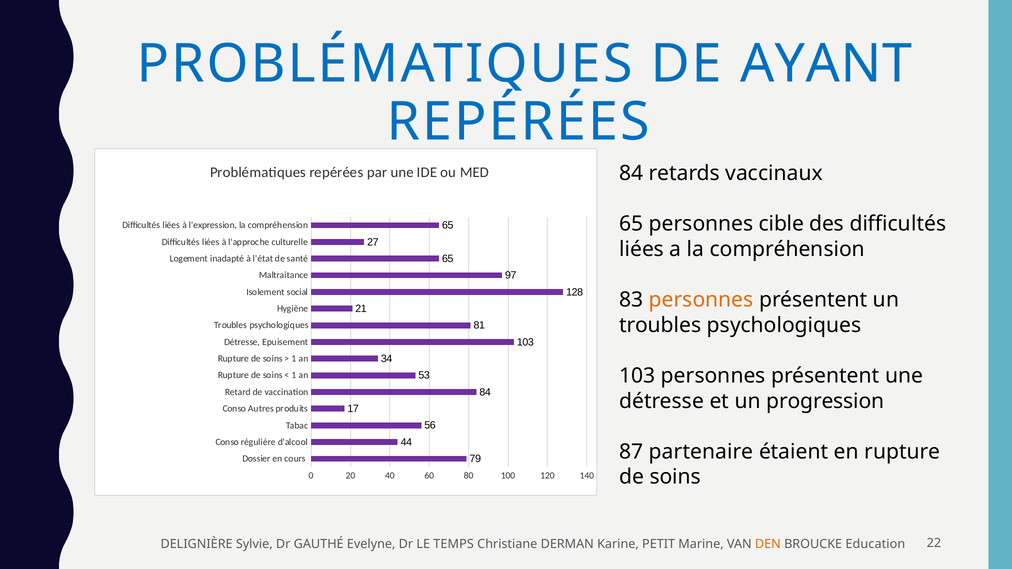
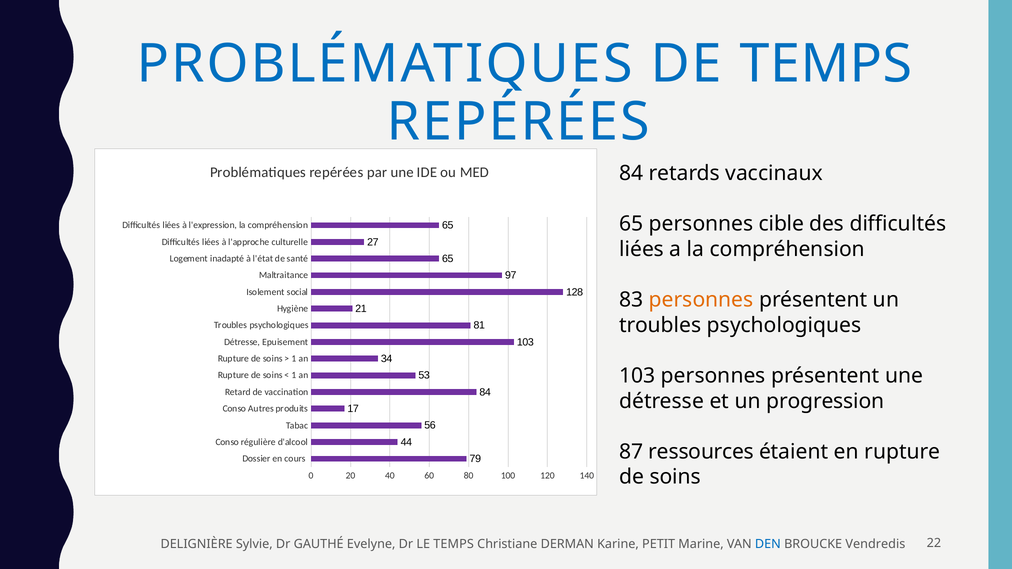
DE AYANT: AYANT -> TEMPS (826, 64)
partenaire: partenaire -> ressources (701, 452)
DEN colour: orange -> blue (768, 544)
Education: Education -> Vendredis (875, 544)
